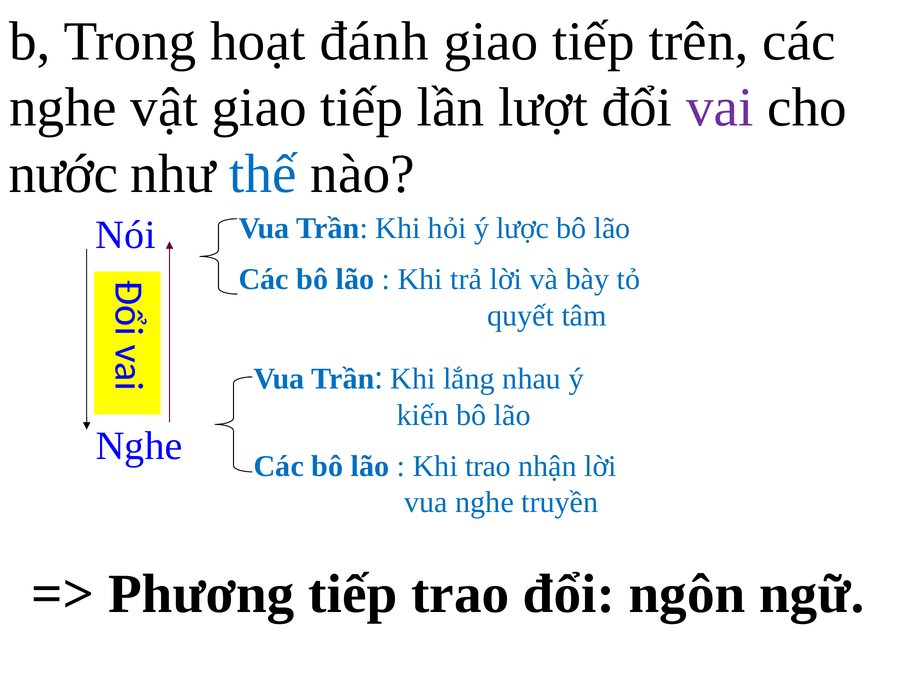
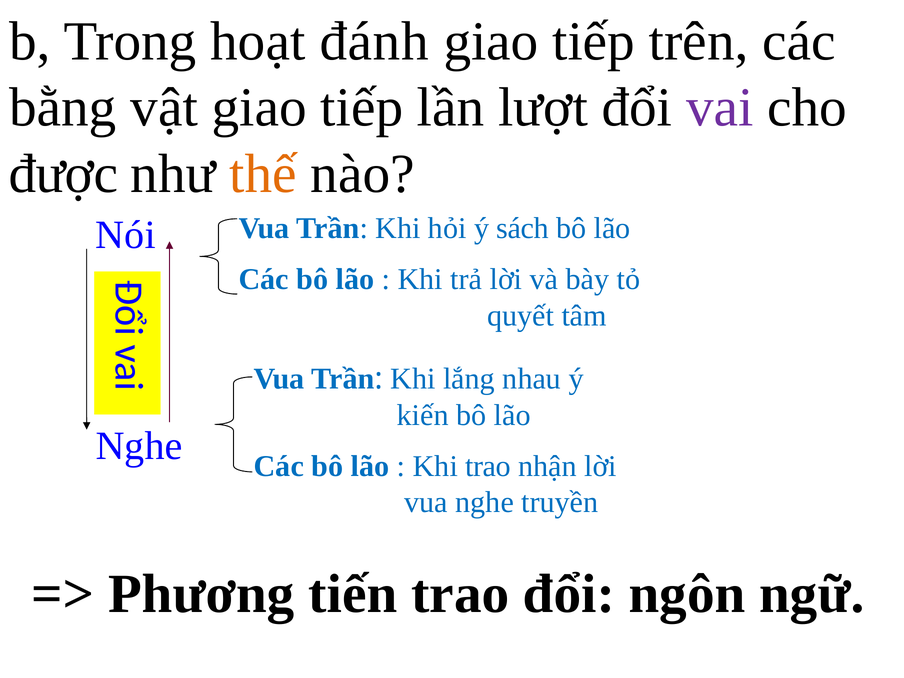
nghe: nghe -> bằng (63, 108)
nước: nước -> được (63, 174)
thế colour: blue -> orange (263, 174)
lược: lược -> sách (523, 228)
Phương tiếp: tiếp -> tiến (353, 594)
